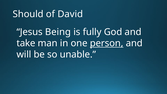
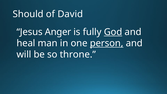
Being: Being -> Anger (58, 32)
God underline: none -> present (113, 32)
take: take -> heal (26, 43)
unable: unable -> throne (78, 54)
